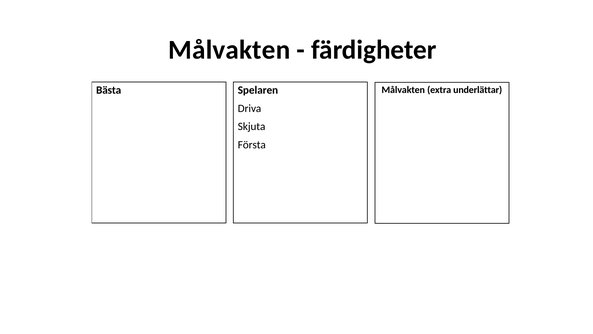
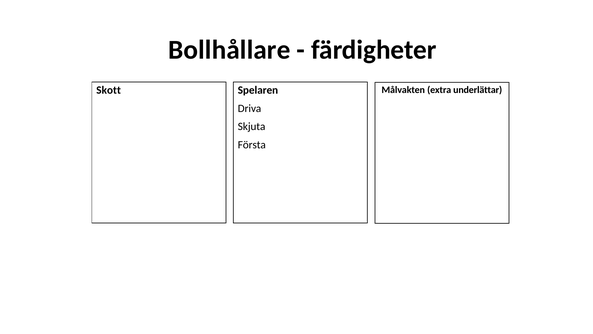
Målvakten: Målvakten -> Bollhållare (229, 50)
Bästa: Bästa -> Skott (109, 90)
